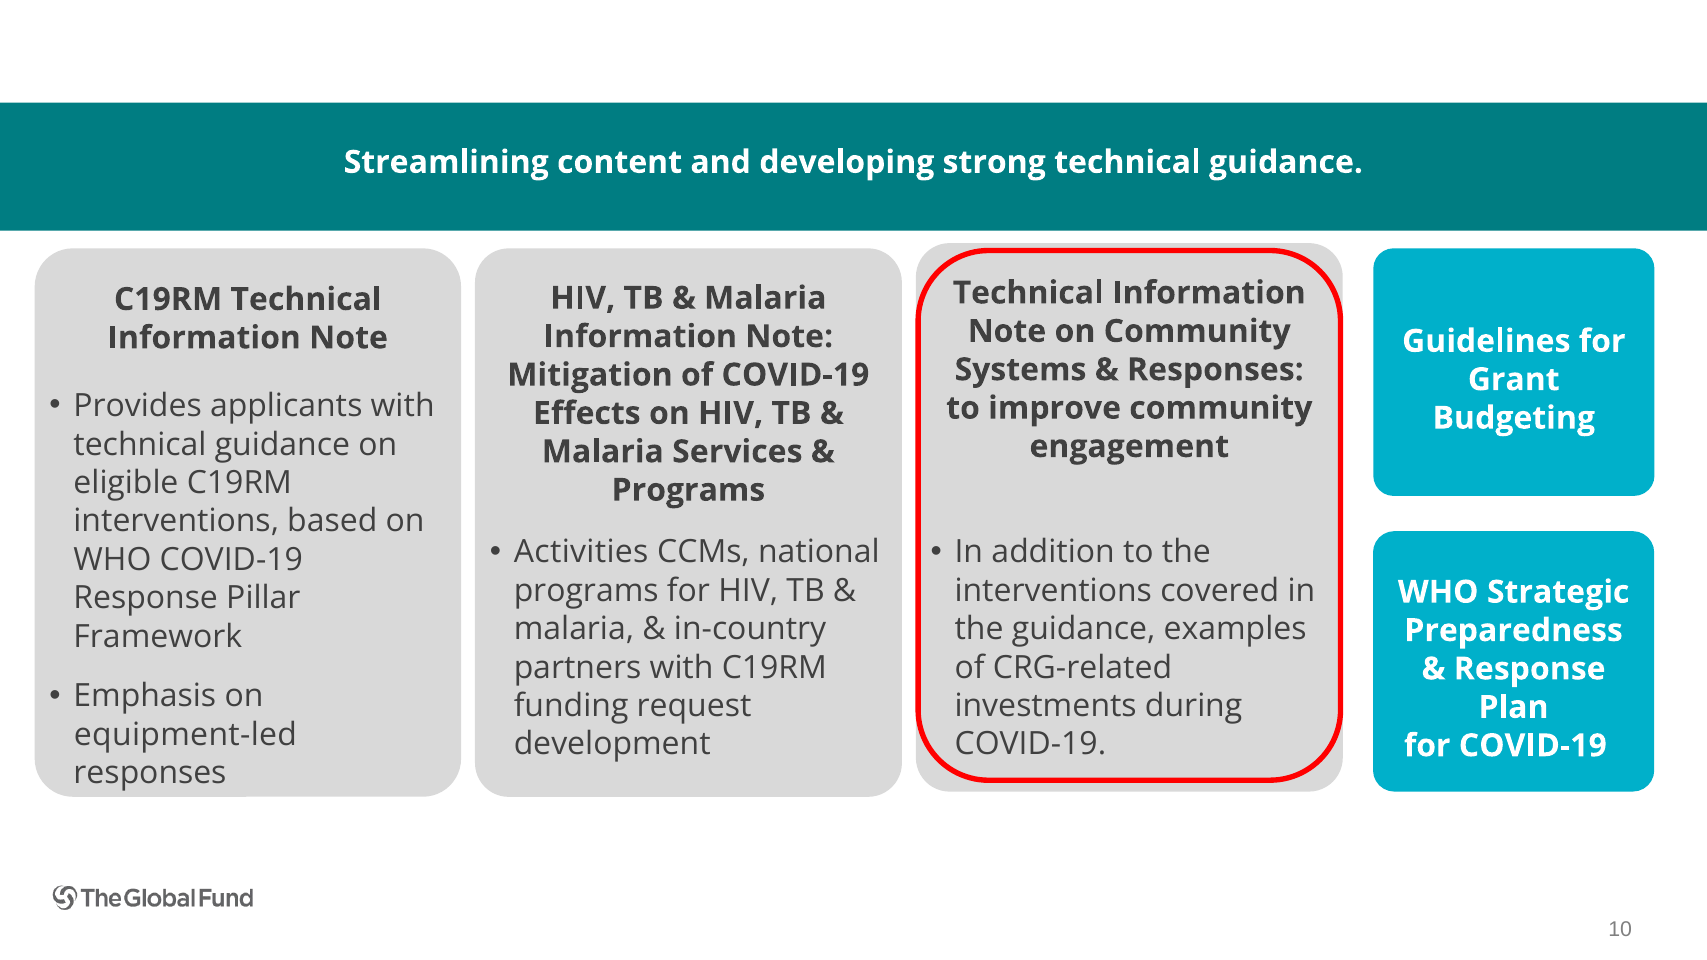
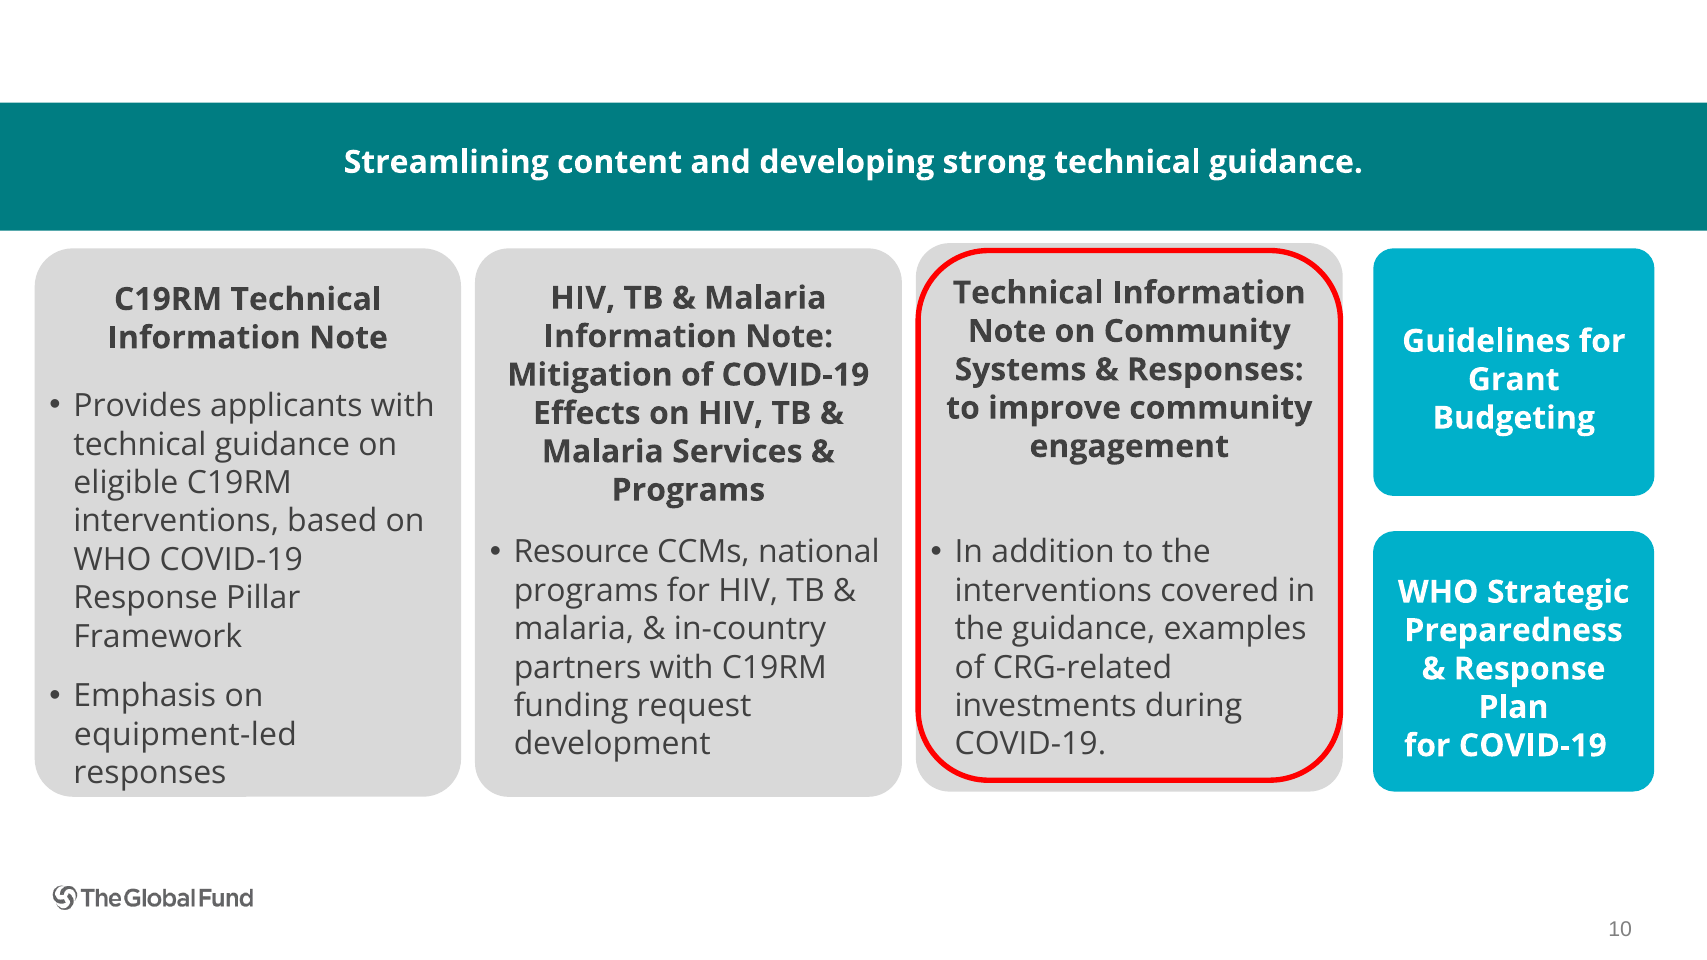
Activities: Activities -> Resource (581, 552)
